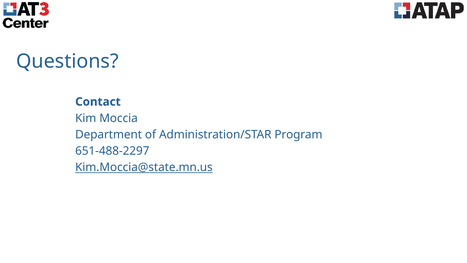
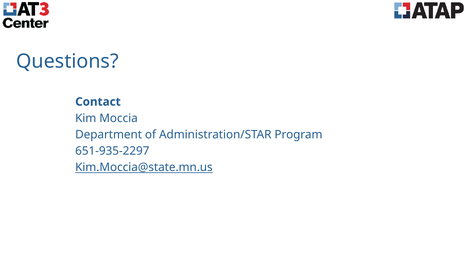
651-488-2297: 651-488-2297 -> 651-935-2297 (112, 151)
